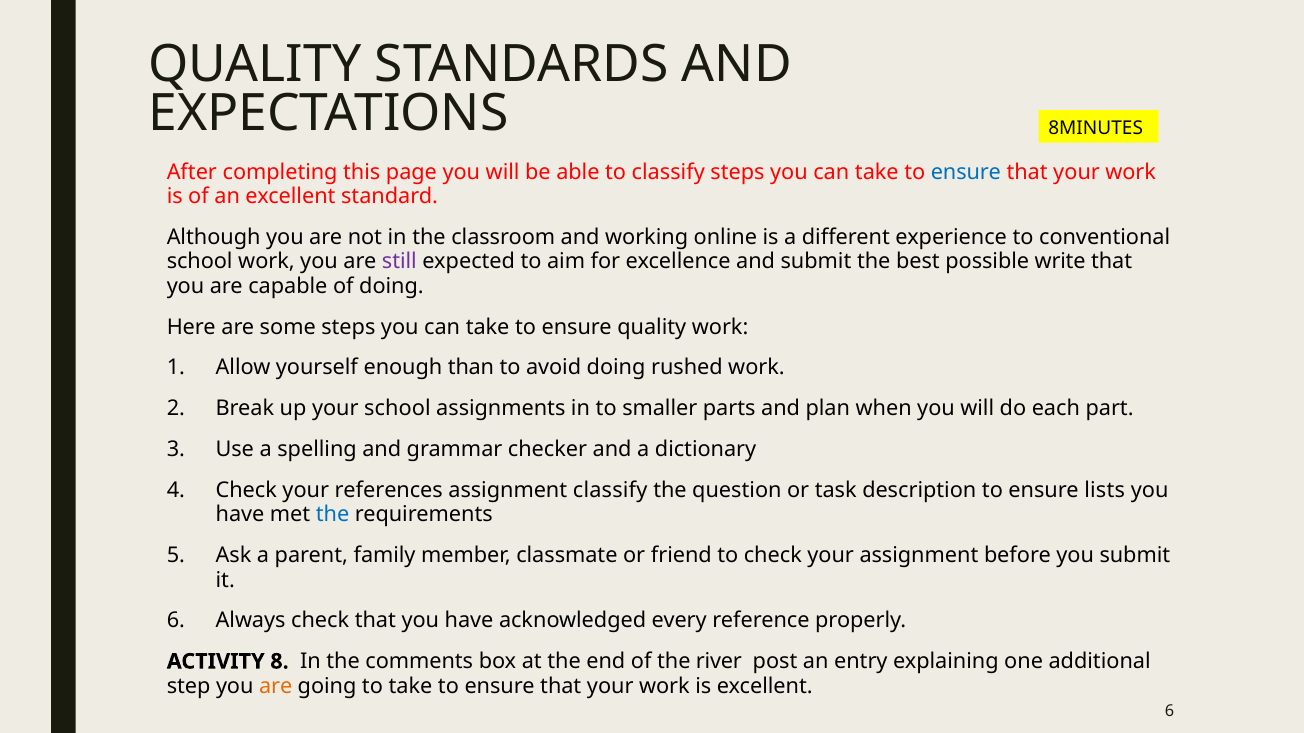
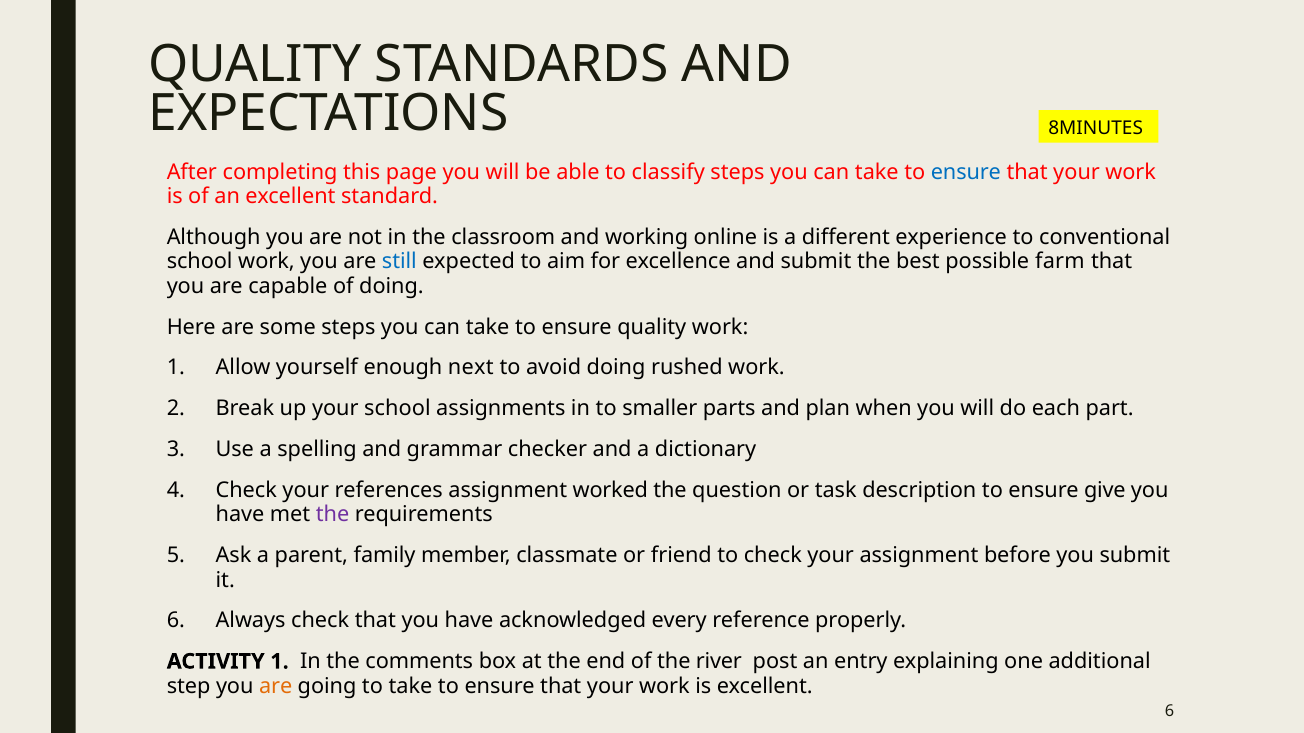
still colour: purple -> blue (399, 262)
write: write -> farm (1060, 262)
than: than -> next (471, 368)
assignment classify: classify -> worked (610, 490)
lists: lists -> give (1105, 490)
the colour: blue -> purple (333, 515)
ACTIVITY 8: 8 -> 1 (280, 662)
